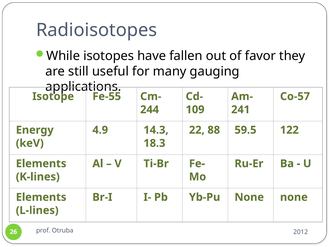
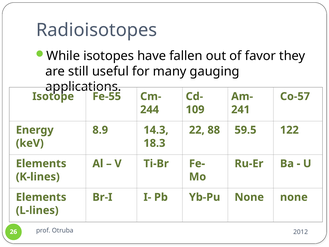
4.9: 4.9 -> 8.9 (100, 130)
